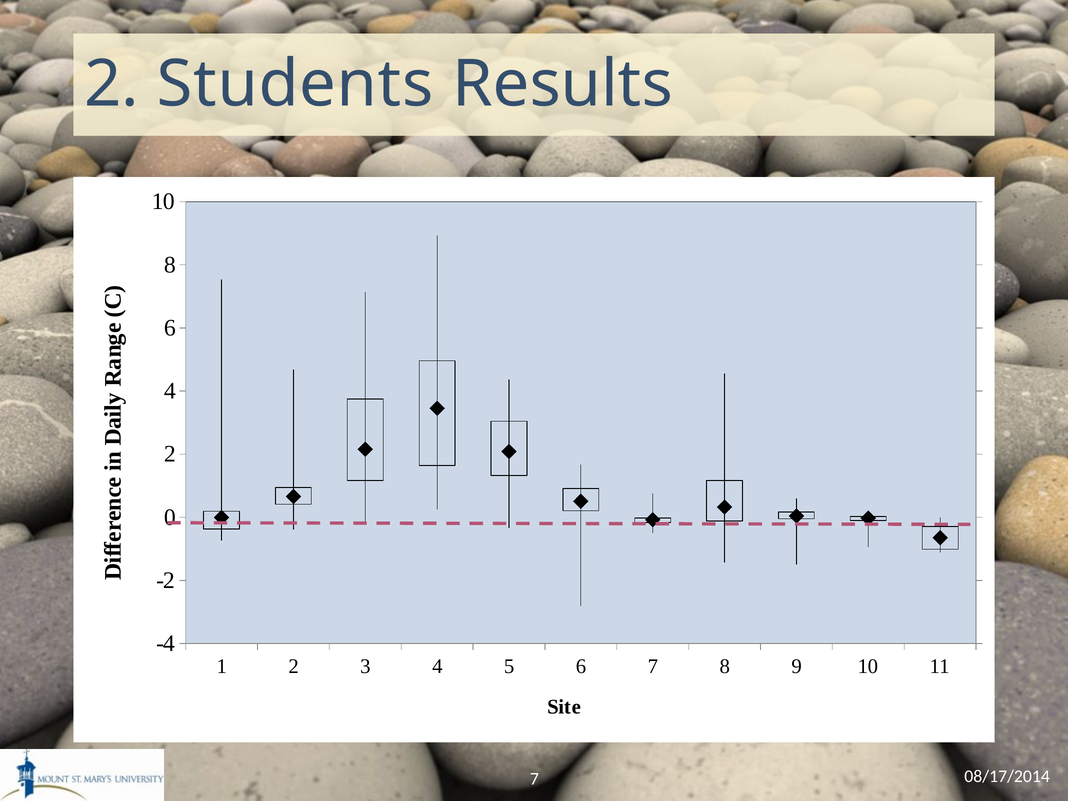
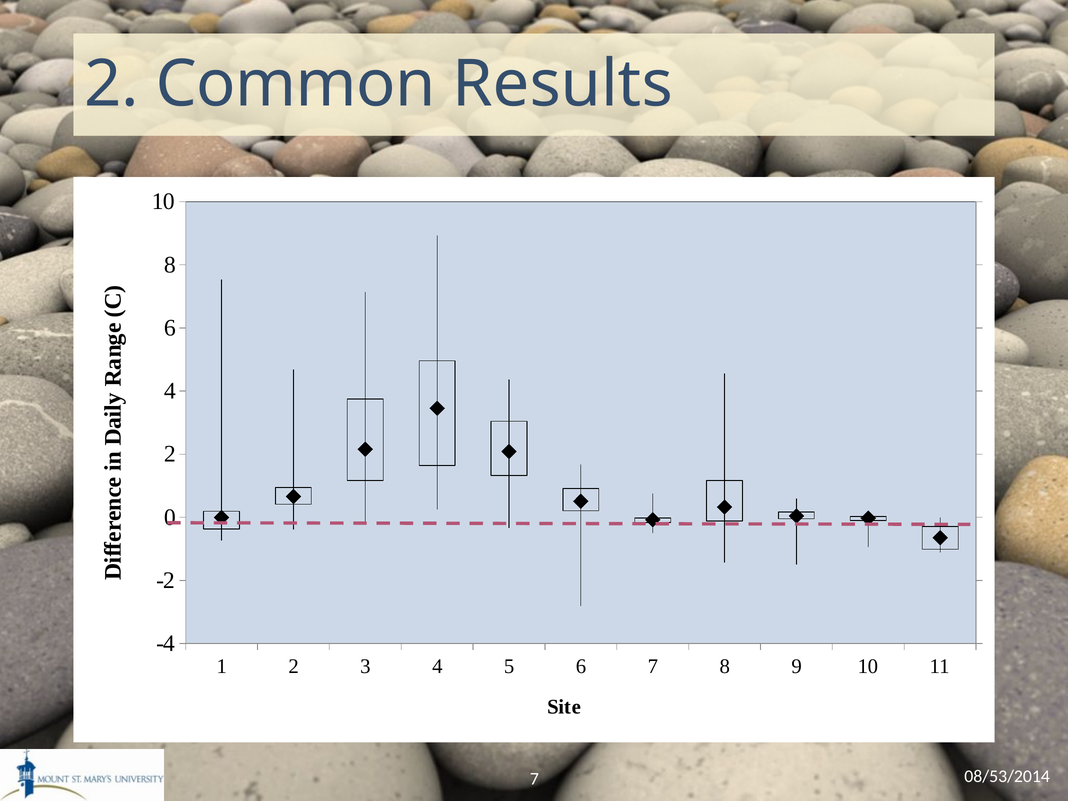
Students: Students -> Common (296, 84)
08/17/2014: 08/17/2014 -> 08/53/2014 (1007, 777)
